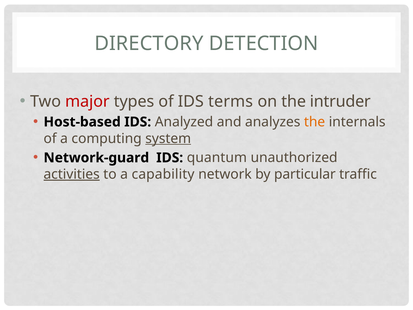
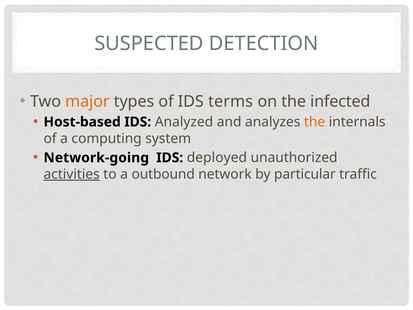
DIRECTORY: DIRECTORY -> SUSPECTED (149, 44)
major colour: red -> orange (87, 101)
intruder: intruder -> infected (340, 101)
system underline: present -> none (168, 138)
Network-guard: Network-guard -> Network-going (96, 158)
quantum: quantum -> deployed (217, 158)
capability: capability -> outbound (163, 174)
